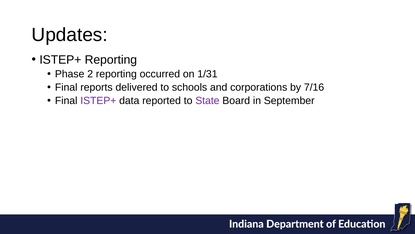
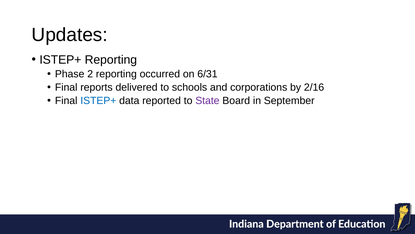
1/31: 1/31 -> 6/31 (207, 74)
7/16: 7/16 -> 2/16 (314, 87)
ISTEP+ colour: purple -> blue (98, 101)
